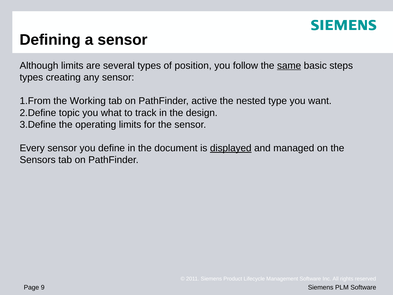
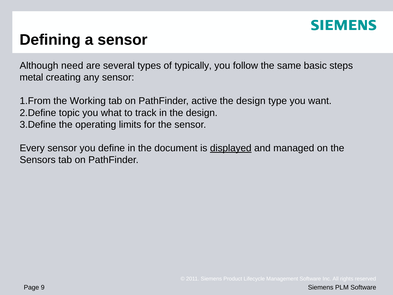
Although limits: limits -> need (72, 66)
position: position -> typically (193, 66)
same underline: present -> none (289, 66)
types: types -> metal (31, 77)
nested: nested -> design (251, 101)
